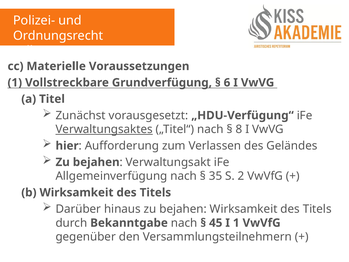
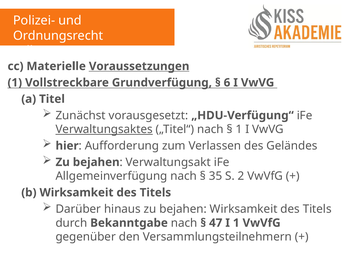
Voraussetzungen underline: none -> present (139, 66)
8: 8 -> 1 (239, 129)
45: 45 -> 47 (216, 223)
